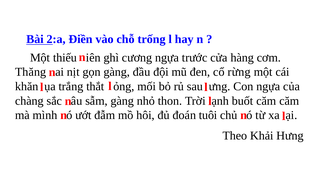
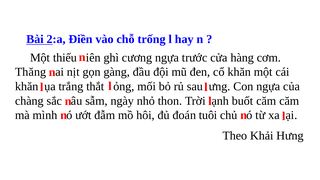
cổ rừng: rừng -> khăn (239, 72)
sẫm gàng: gàng -> ngày (122, 101)
